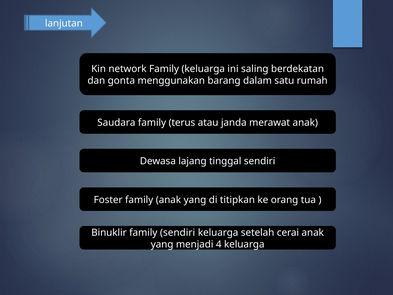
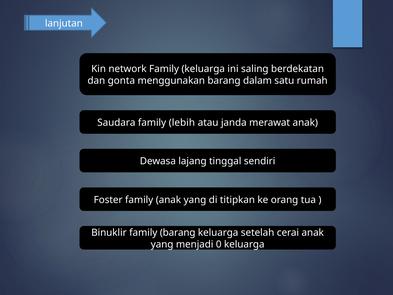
terus: terus -> lebih (182, 123)
family sendiri: sendiri -> barang (178, 232)
4: 4 -> 0 (219, 244)
